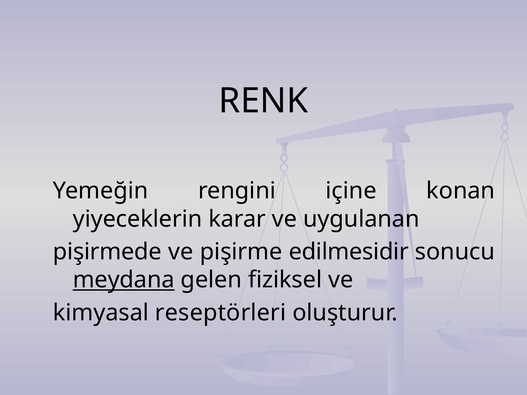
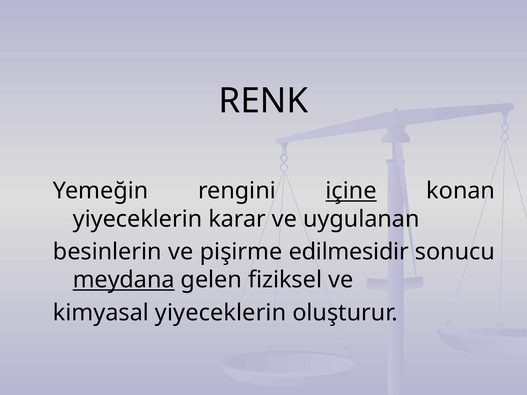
içine underline: none -> present (351, 191)
pişirmede: pişirmede -> besinlerin (107, 252)
kimyasal reseptörleri: reseptörleri -> yiyeceklerin (221, 313)
